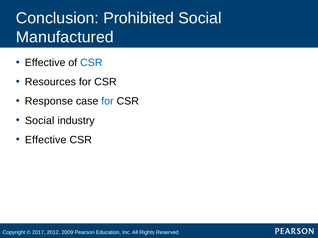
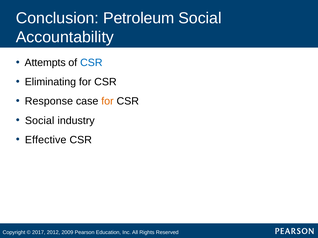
Prohibited: Prohibited -> Petroleum (139, 18)
Manufactured: Manufactured -> Accountability (65, 37)
Effective: Effective -> Attempts (45, 63)
Resources: Resources -> Eliminating (50, 82)
for colour: blue -> orange (107, 101)
